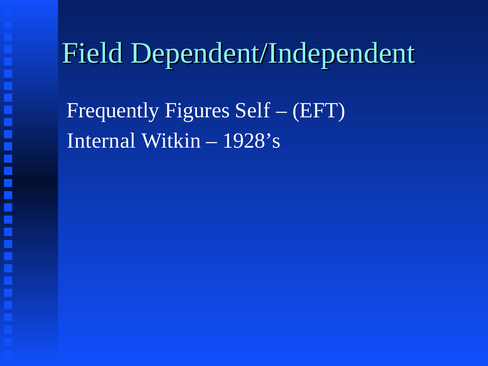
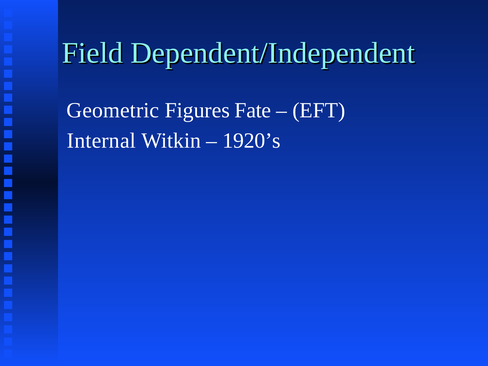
Frequently: Frequently -> Geometric (113, 110)
Self: Self -> Fate (253, 110)
1928’s: 1928’s -> 1920’s (252, 141)
